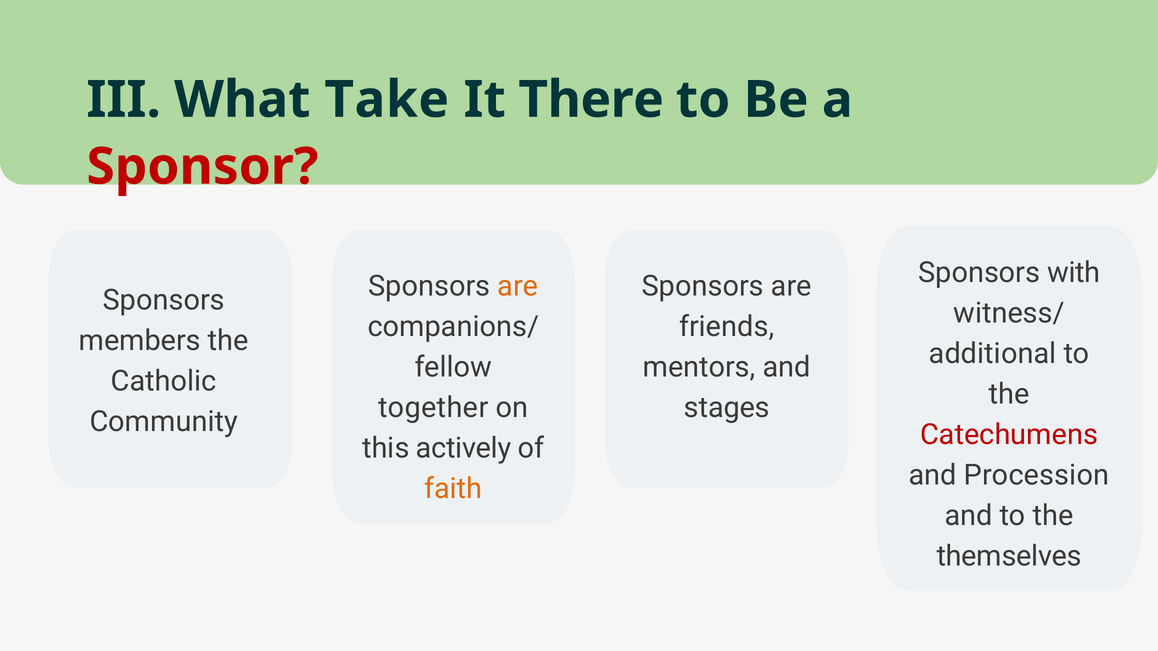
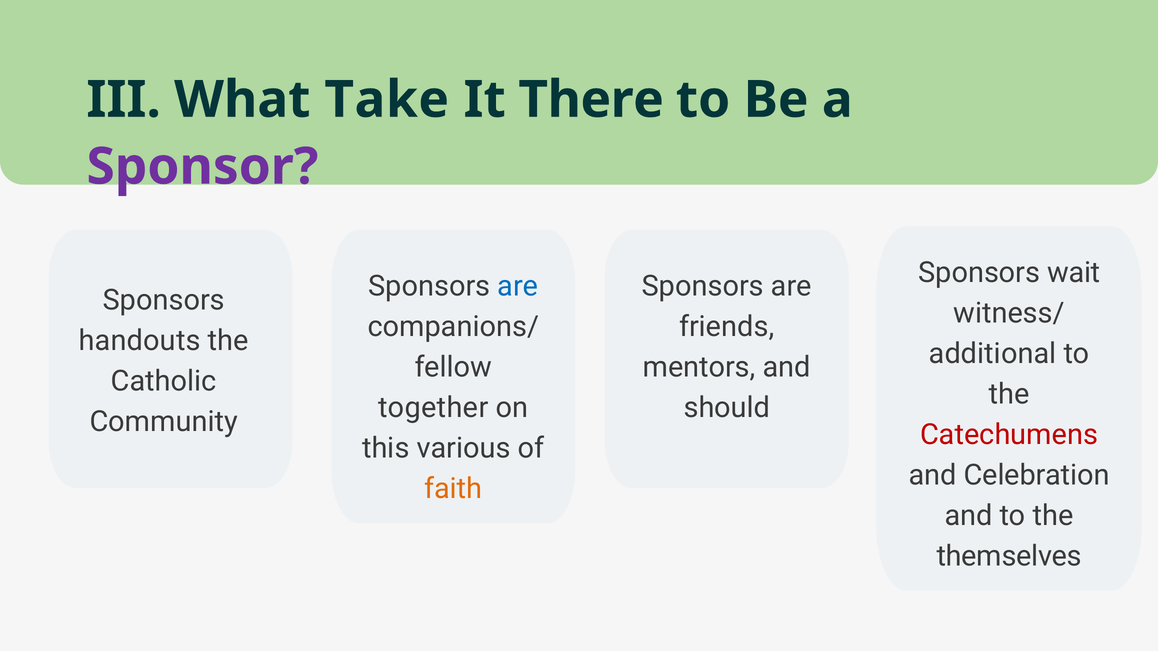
Sponsor colour: red -> purple (202, 167)
with: with -> wait (1074, 273)
are colour: orange -> blue (518, 286)
members: members -> handouts (140, 341)
stages: stages -> should (727, 408)
actively: actively -> various (464, 448)
Procession: Procession -> Celebration (1037, 476)
